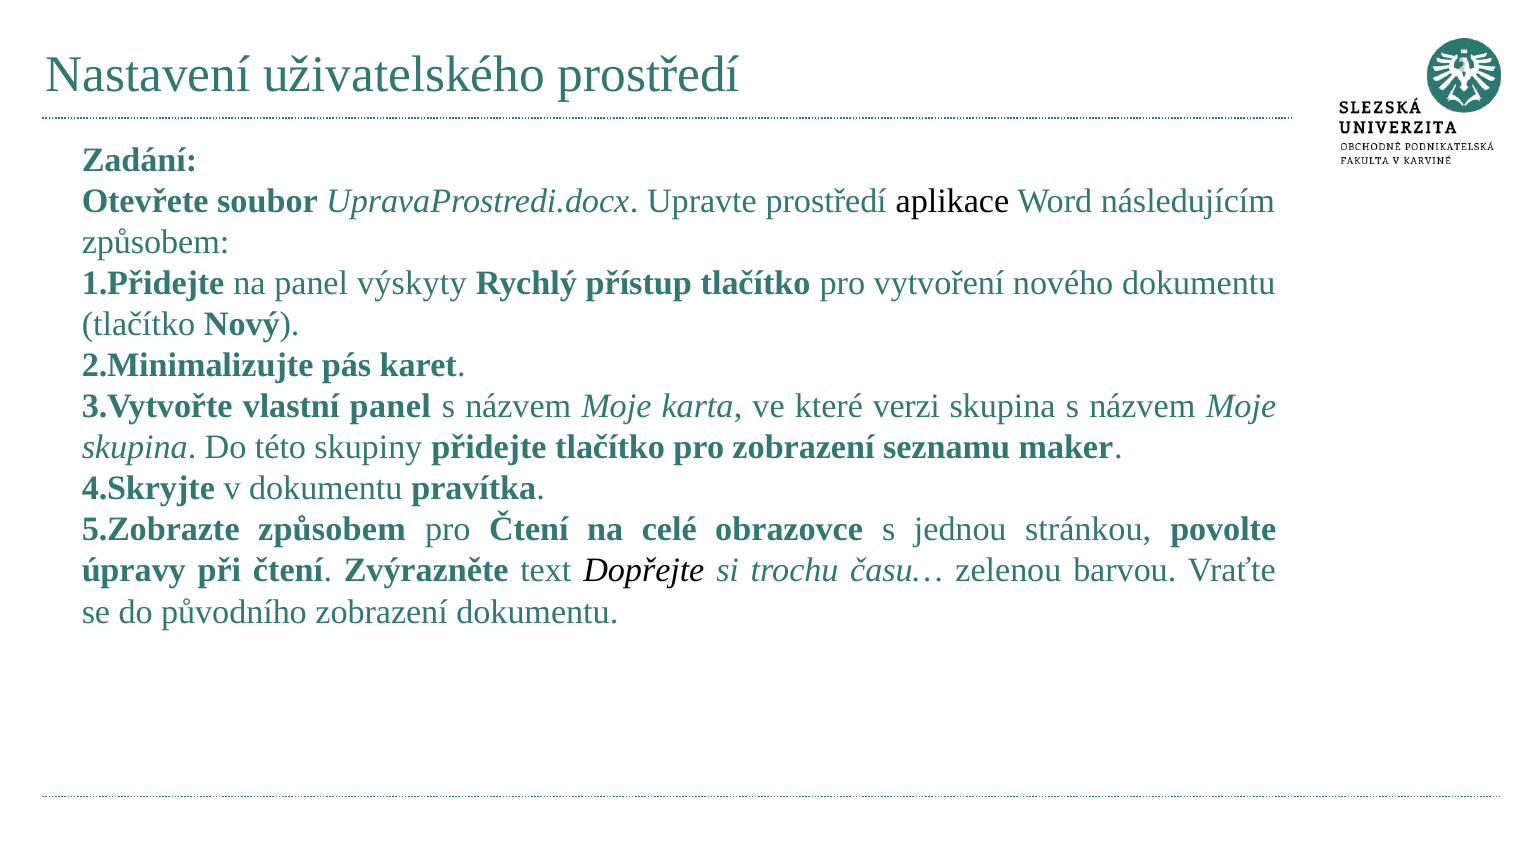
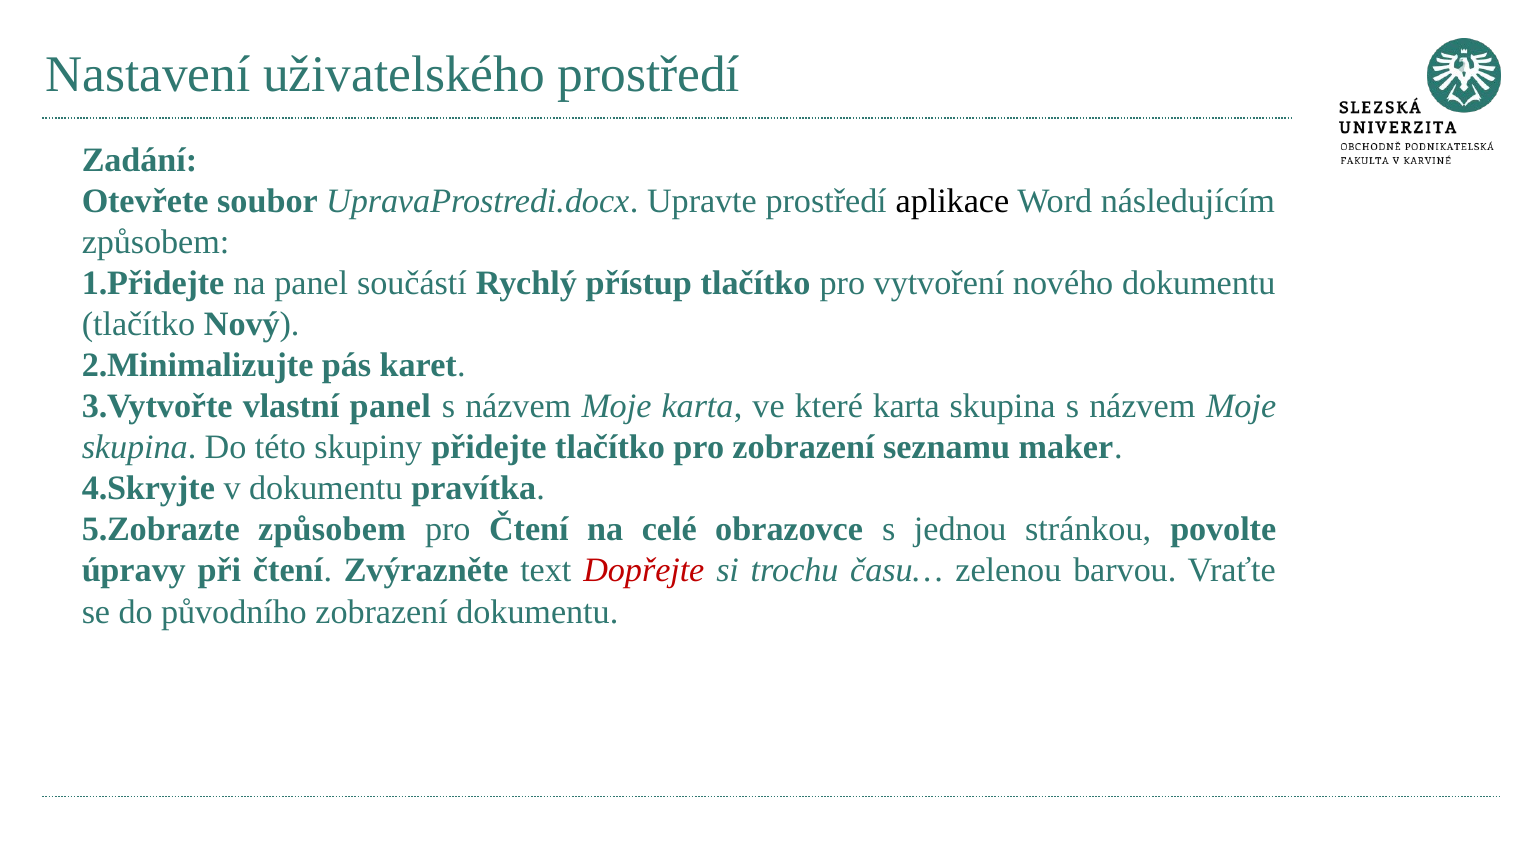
výskyty: výskyty -> součástí (412, 284)
které verzi: verzi -> karta (906, 407)
Dopřejte colour: black -> red (644, 571)
